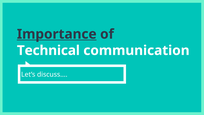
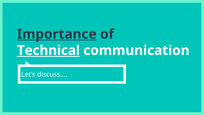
Technical underline: none -> present (48, 50)
